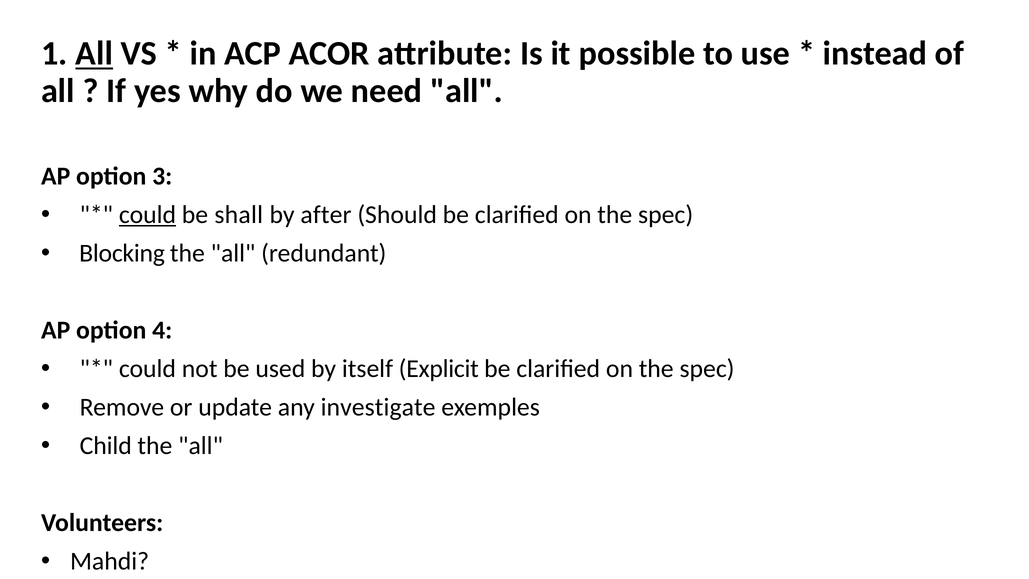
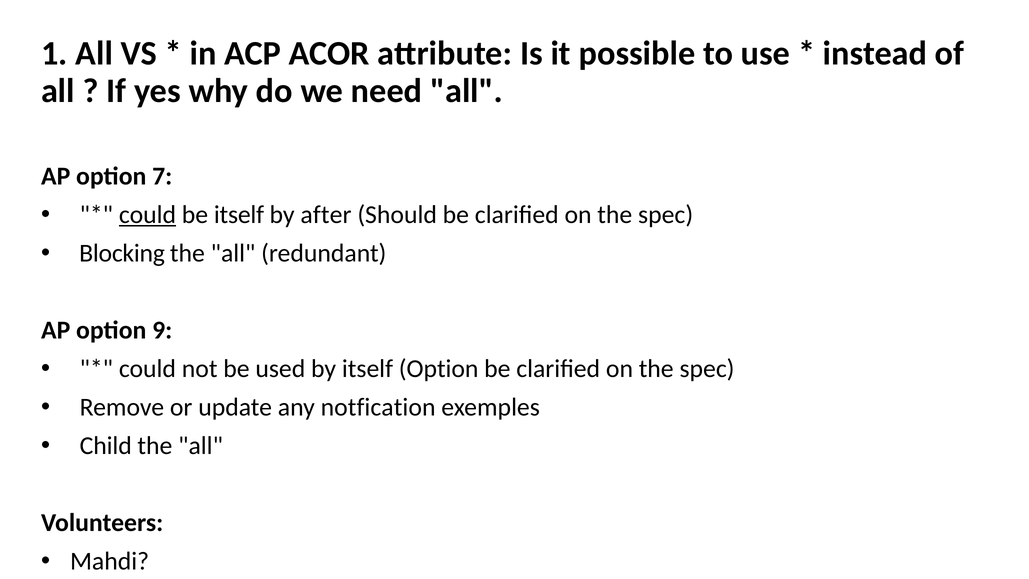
All underline: present -> none (94, 54)
3: 3 -> 7 (162, 176)
be shall: shall -> itself (239, 215)
4: 4 -> 9 (162, 330)
itself Explicit: Explicit -> Option (439, 369)
investigate: investigate -> notfication (378, 407)
